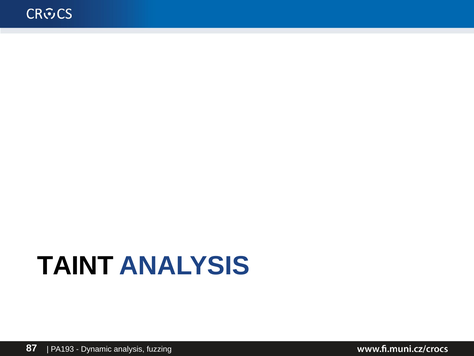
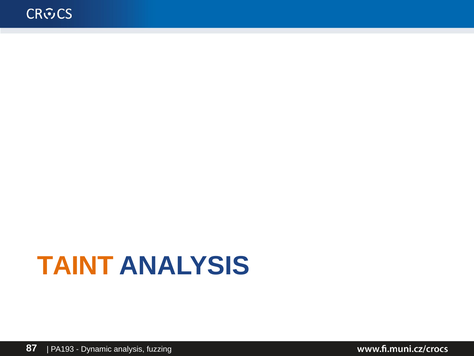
TAINT colour: black -> orange (75, 266)
